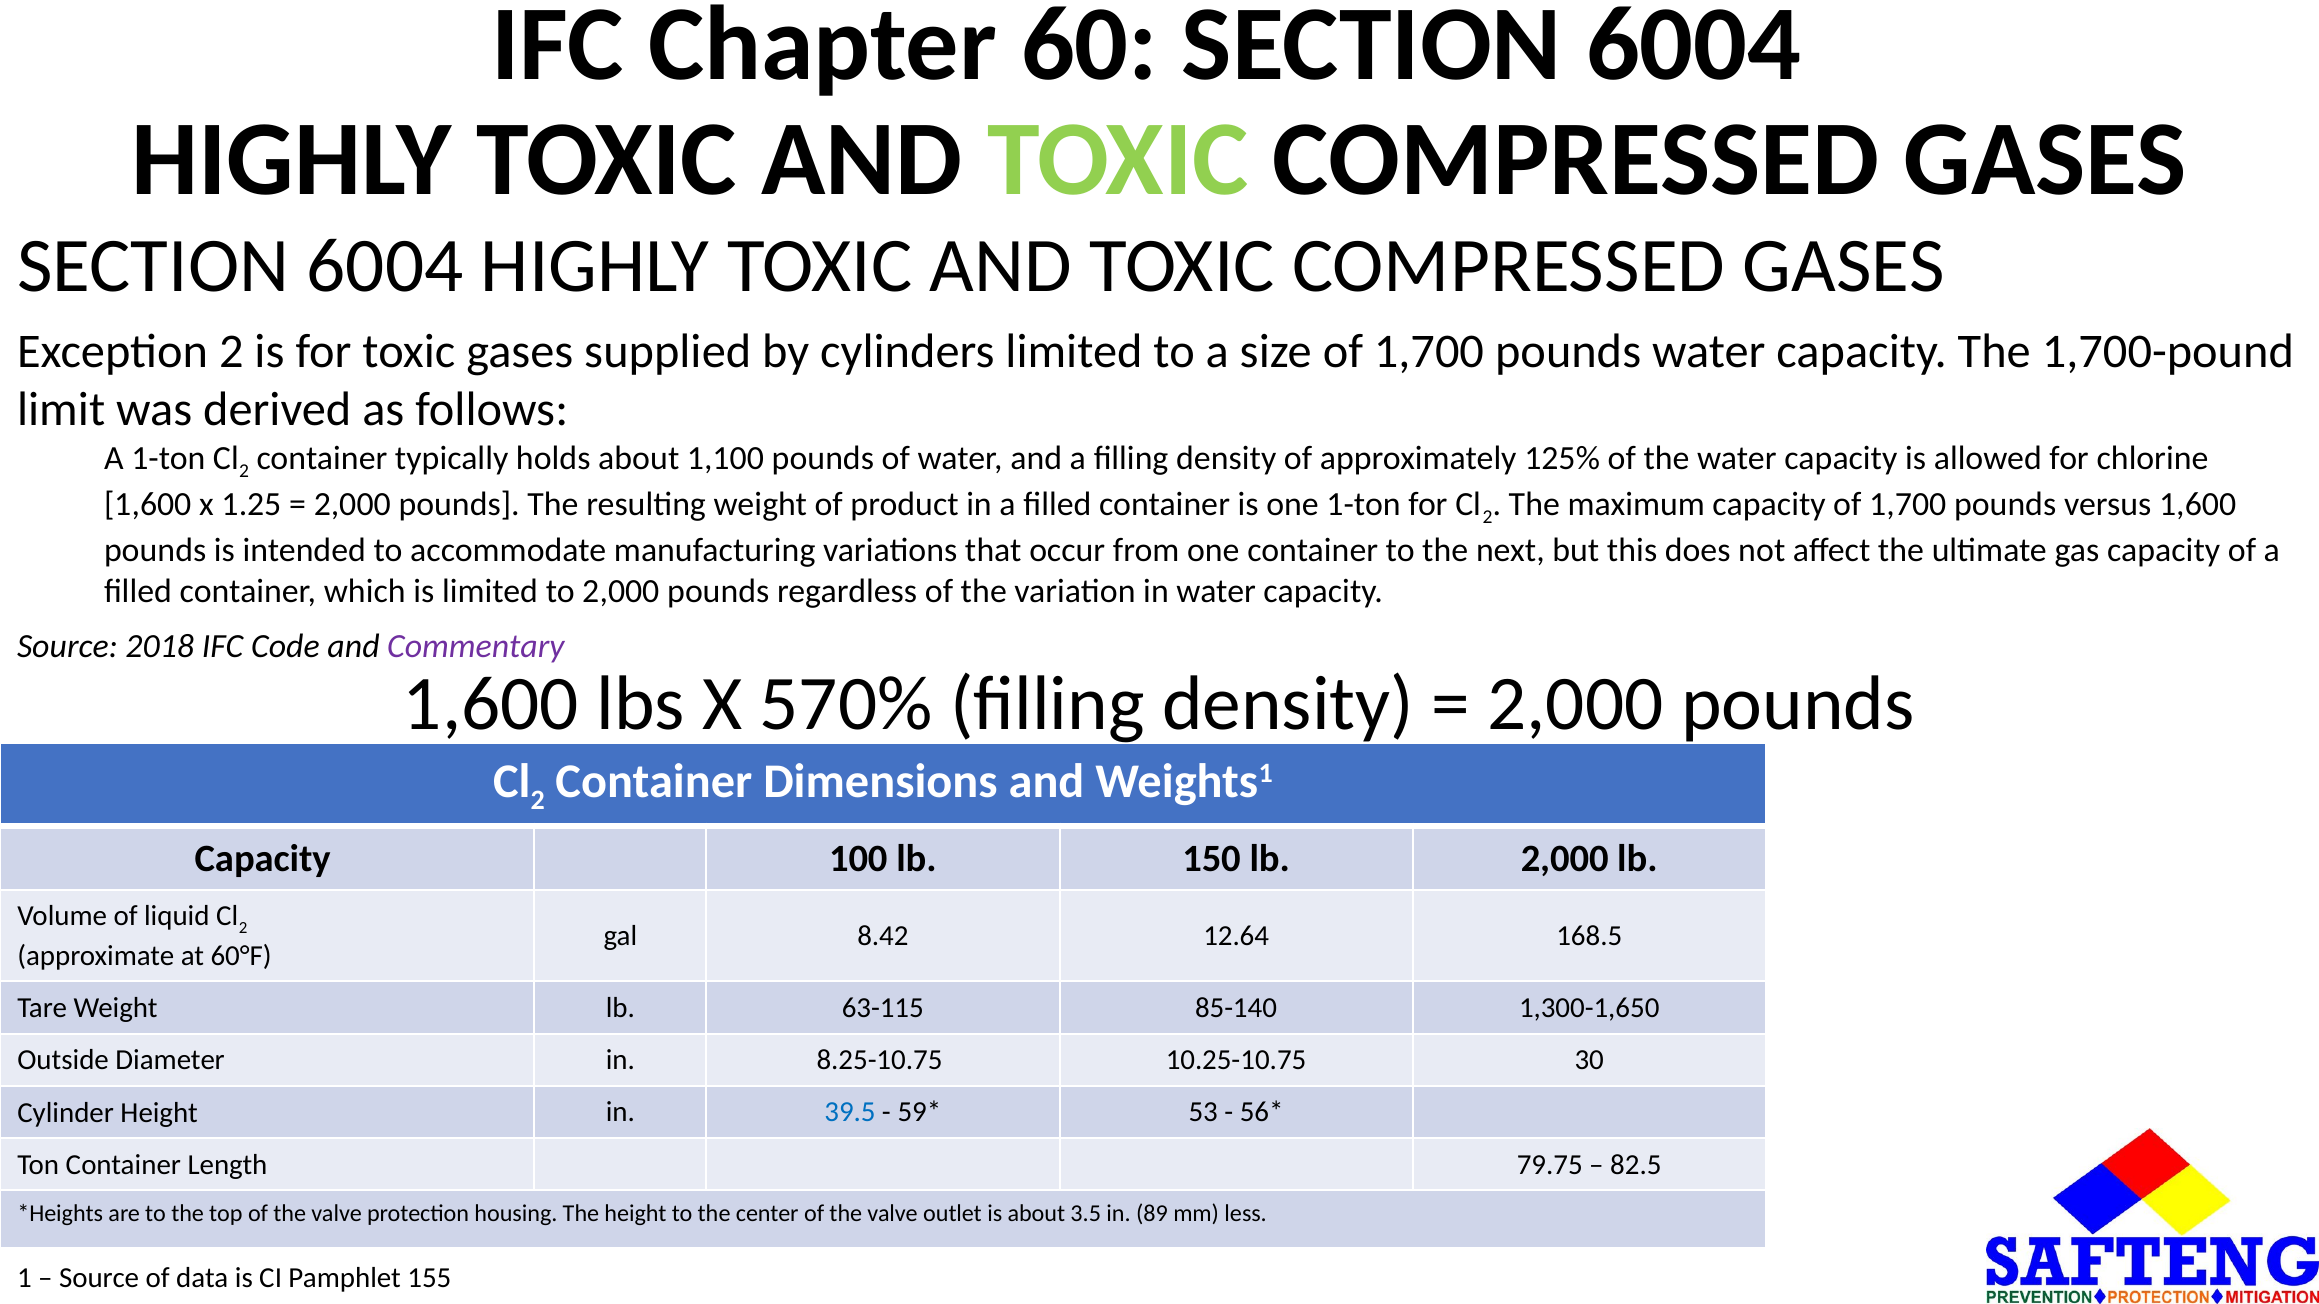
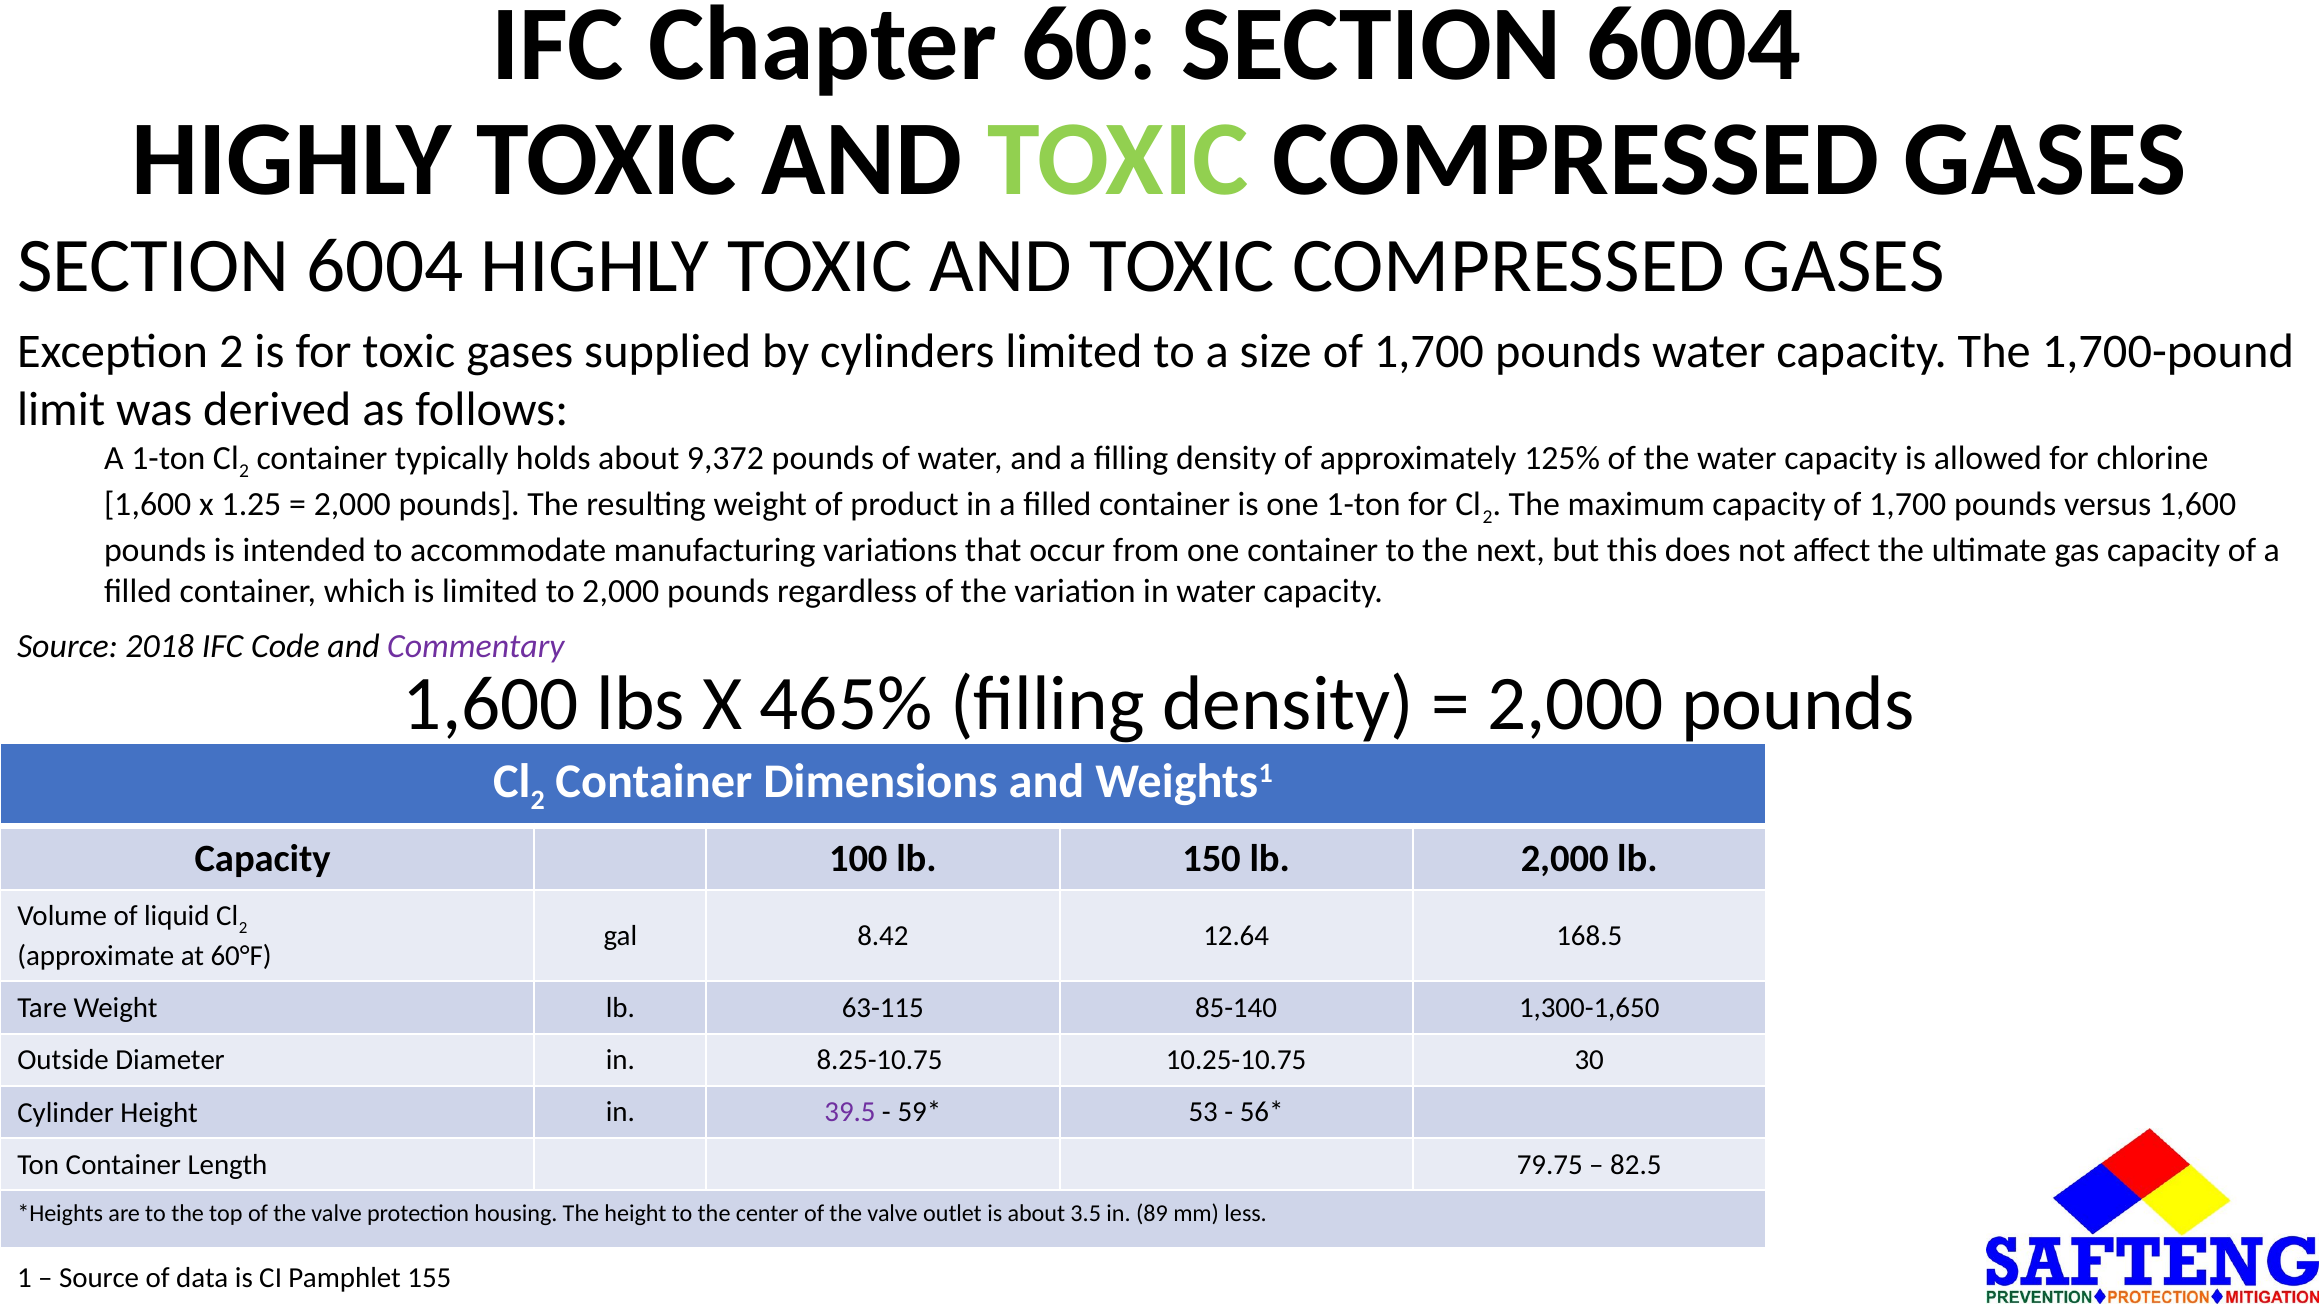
1,100: 1,100 -> 9,372 (725, 458)
570%: 570% -> 465% (846, 704)
39.5 colour: blue -> purple (850, 1113)
